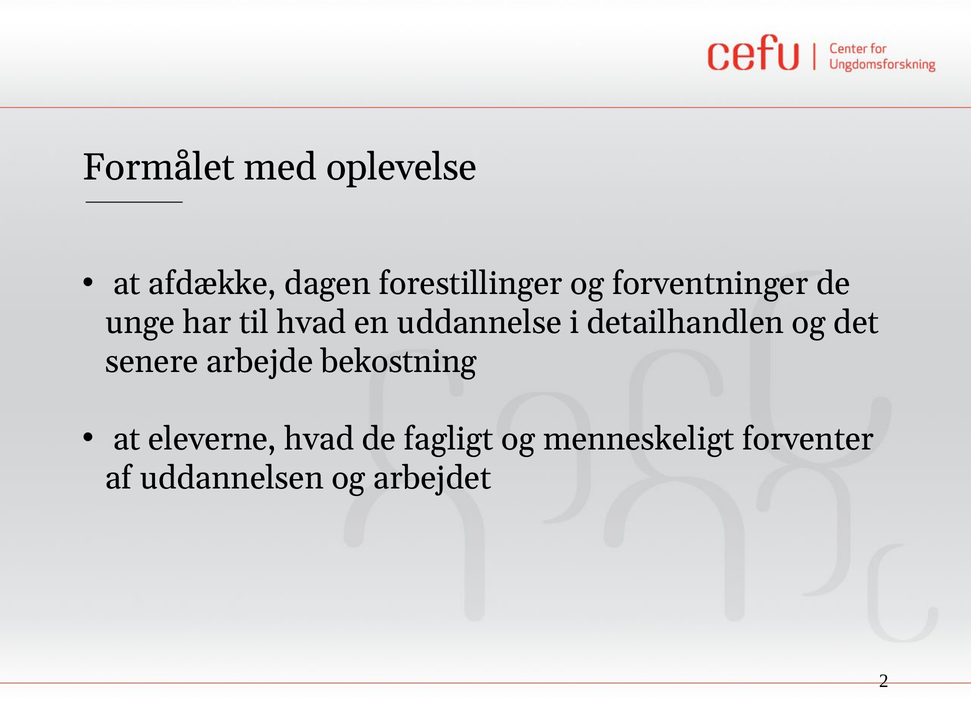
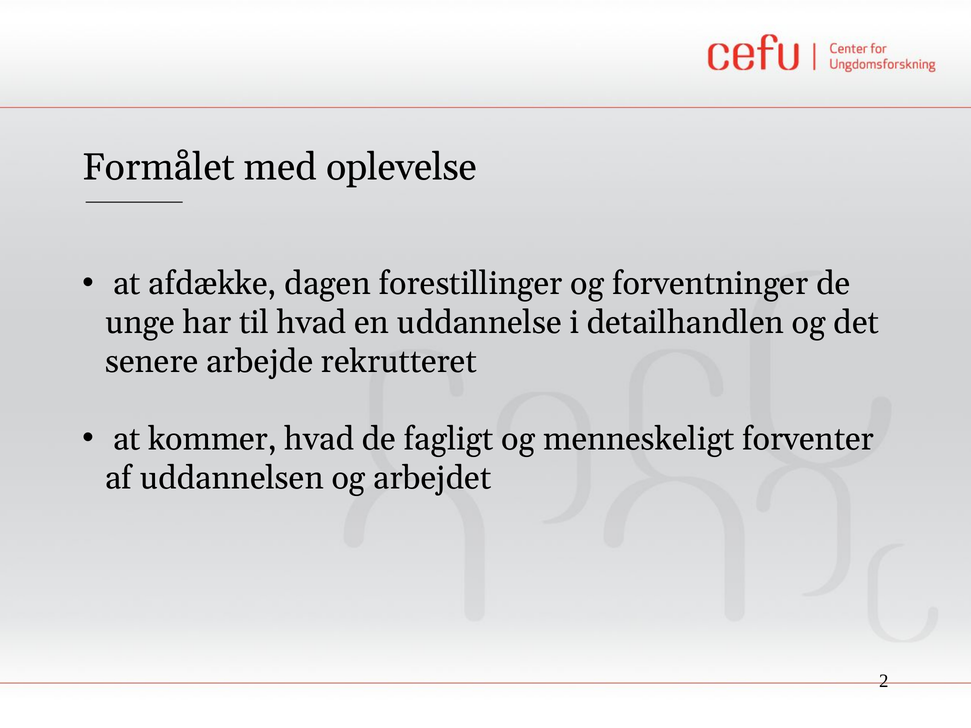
bekostning: bekostning -> rekrutteret (399, 361)
eleverne: eleverne -> kommer (213, 439)
